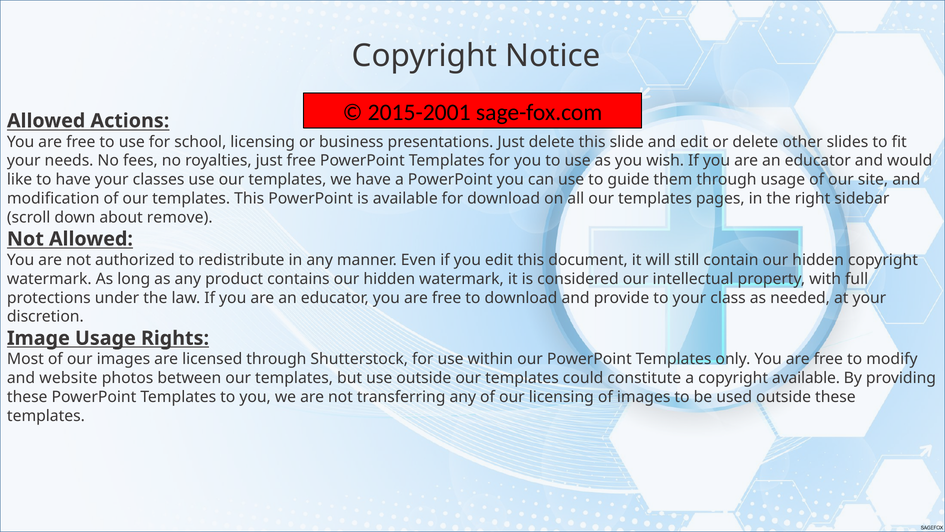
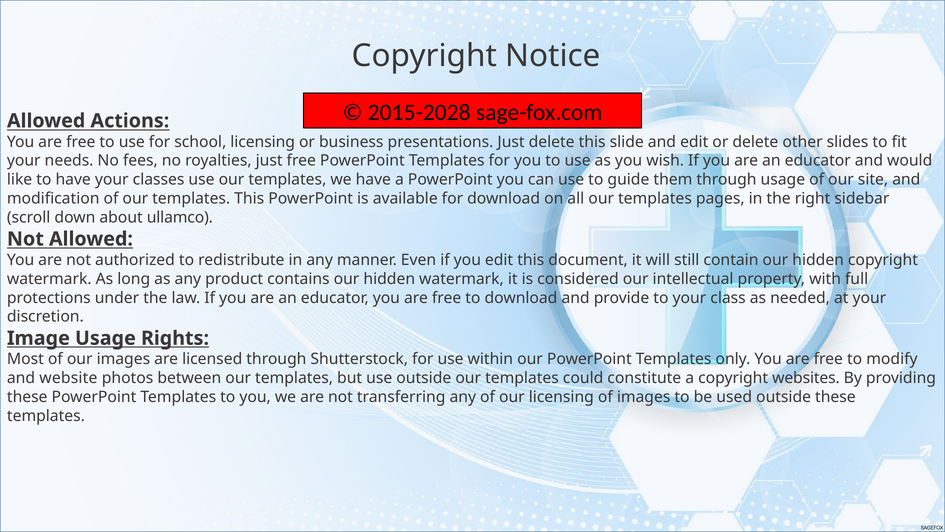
2015-2001: 2015-2001 -> 2015-2028 (419, 112)
remove: remove -> ullamco (180, 217)
copyright available: available -> websites (806, 378)
